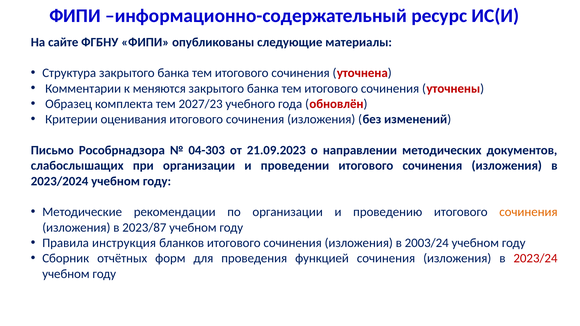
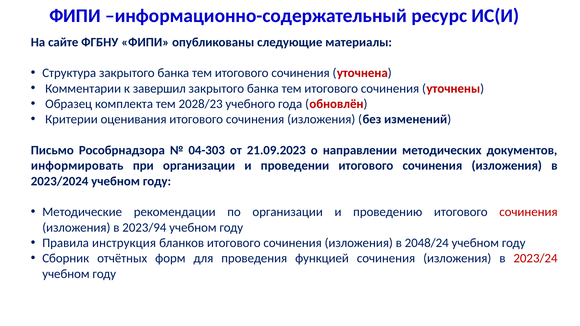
меняются: меняются -> завершил (159, 89)
2027/23: 2027/23 -> 2028/23 (201, 104)
слабослышащих: слабослышащих -> информировать (77, 166)
сочинения colour: orange -> red (528, 212)
2023/87: 2023/87 -> 2023/94 (144, 228)
2003/24: 2003/24 -> 2048/24 (427, 243)
